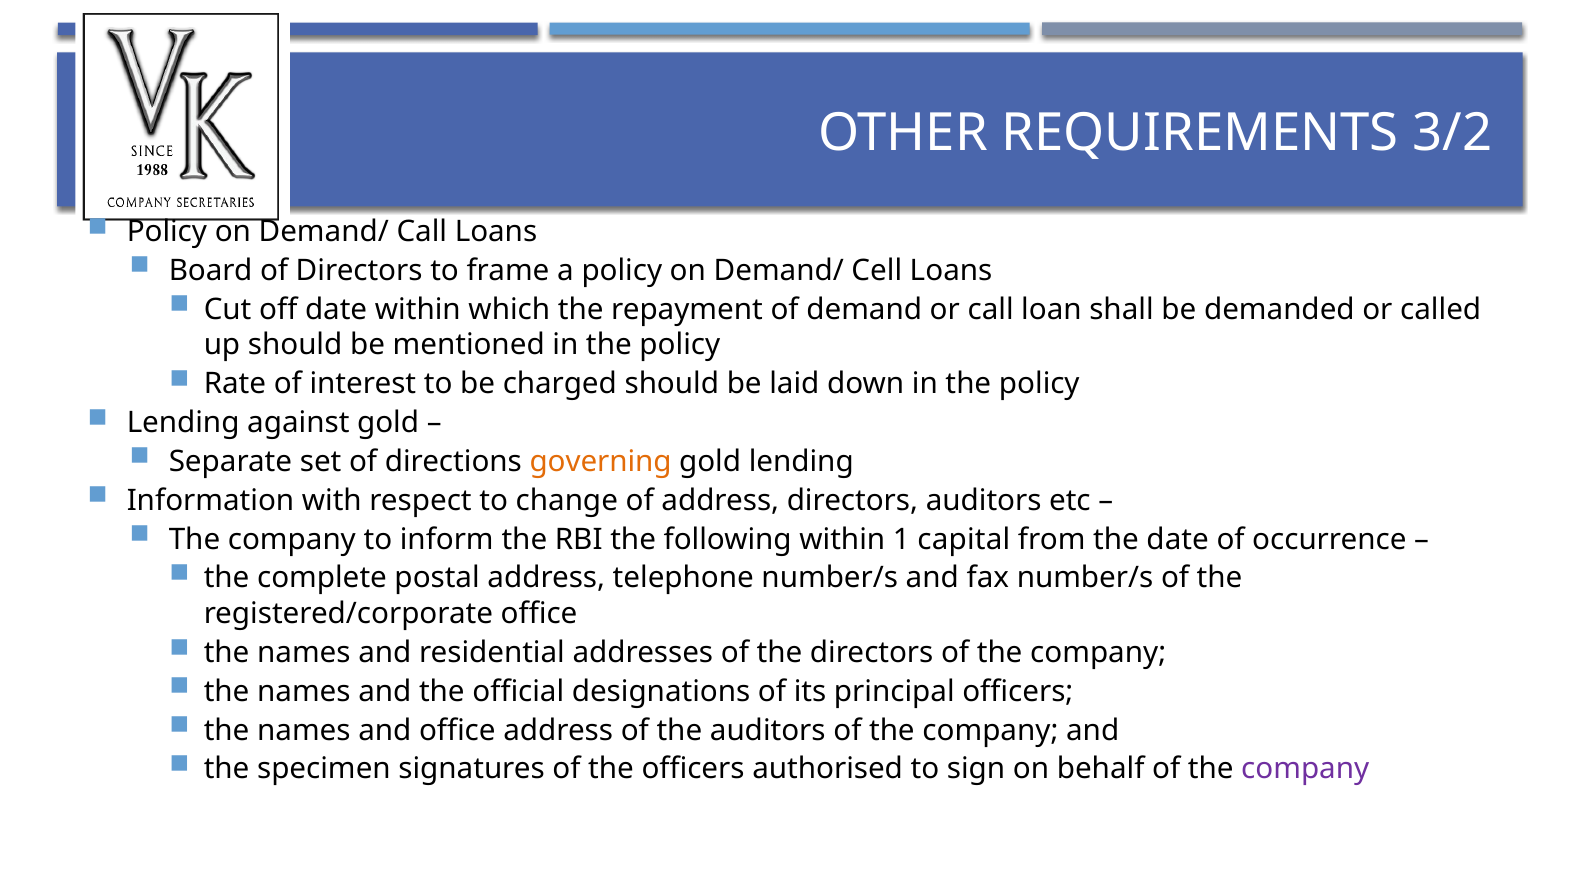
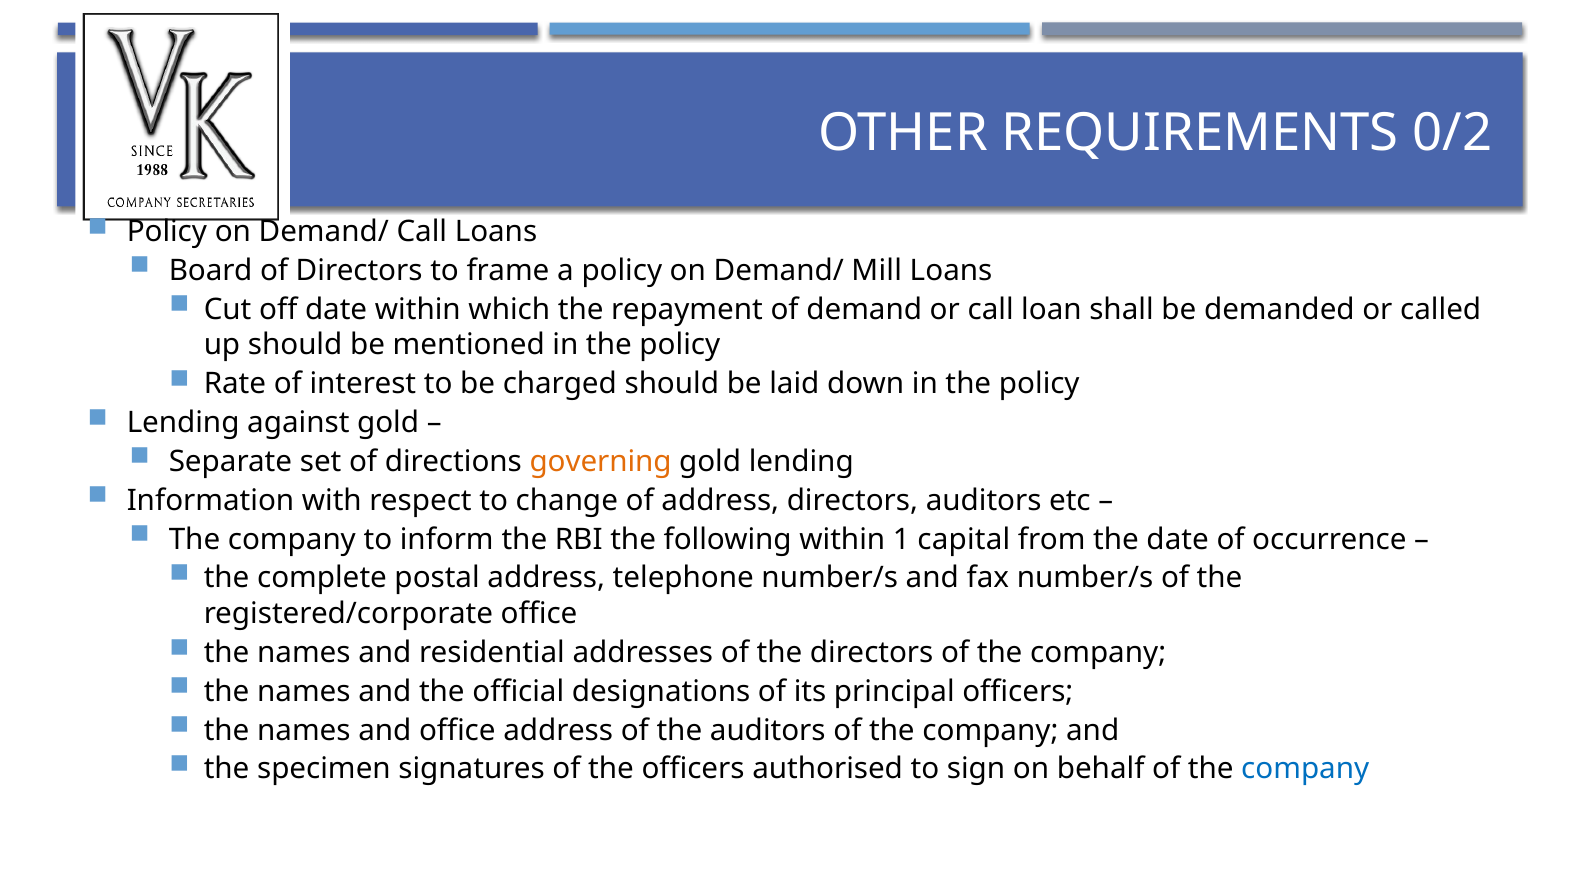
3/2: 3/2 -> 0/2 (1452, 133)
Cell: Cell -> Mill (877, 270)
company colour: purple -> blue (1305, 769)
